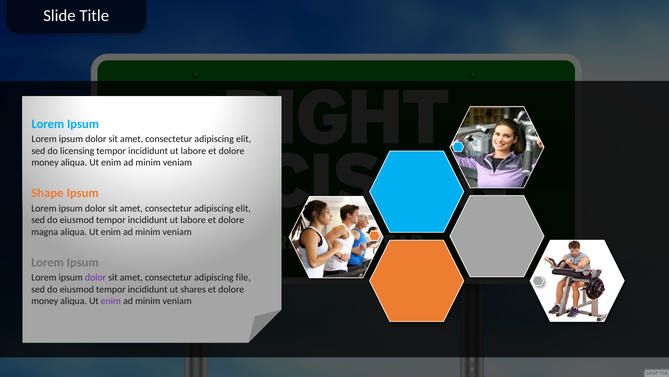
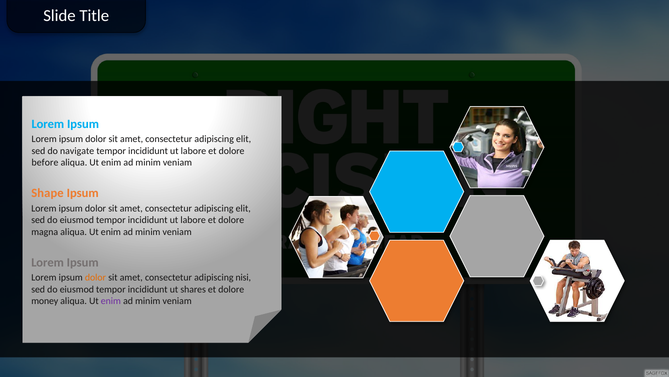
licensing: licensing -> navigate (77, 151)
money: money -> before (45, 162)
dolor colour: purple -> orange (95, 277)
file: file -> nisi (243, 277)
